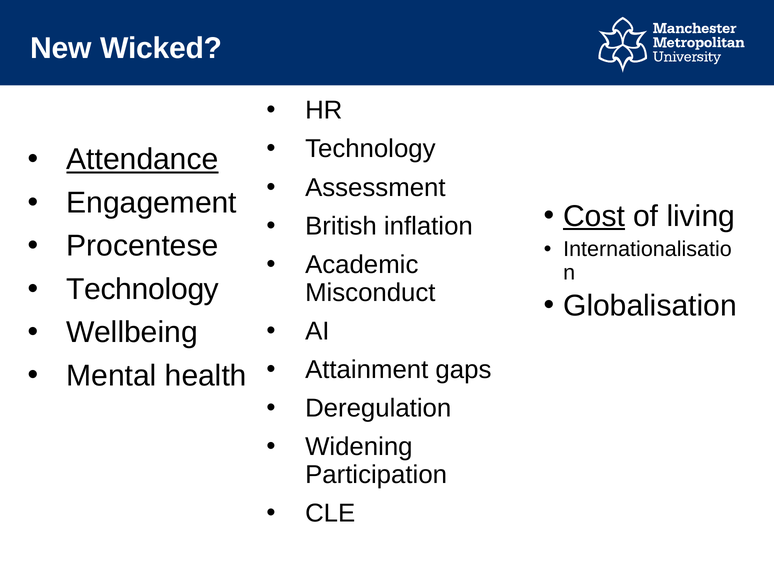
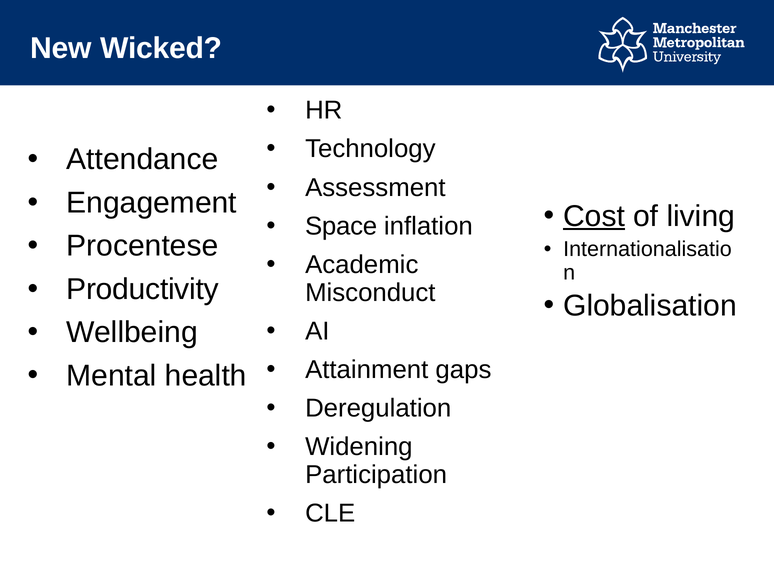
Attendance underline: present -> none (142, 160)
British: British -> Space (341, 226)
Technology: Technology -> Productivity (143, 290)
